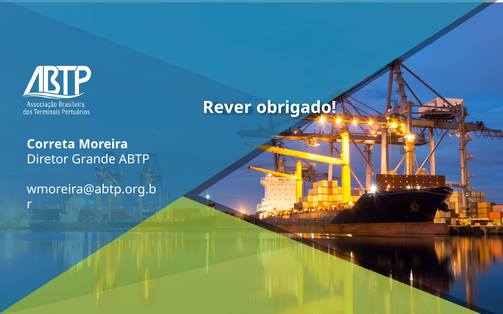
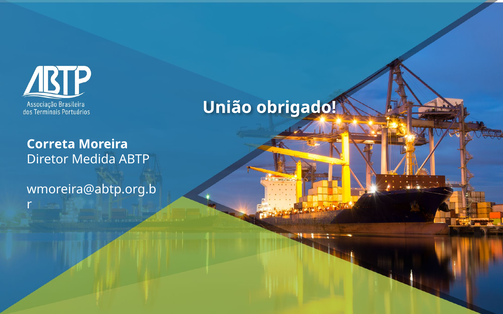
Rever: Rever -> União (227, 108)
Grande: Grande -> Medida (94, 159)
